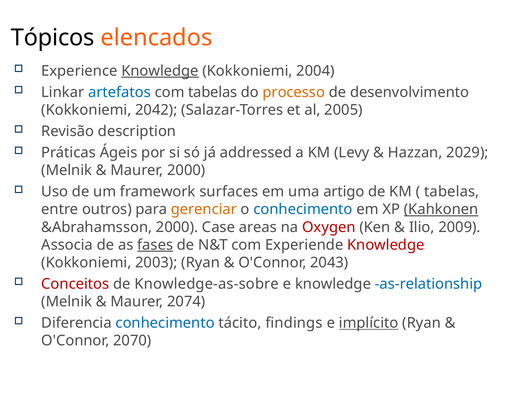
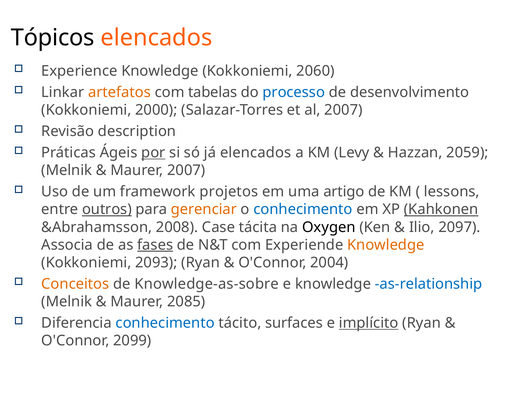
Knowledge underline: present -> none (160, 71)
2004: 2004 -> 2060 (315, 71)
artefatos colour: blue -> orange (119, 92)
processo colour: orange -> blue (294, 92)
2042: 2042 -> 2000 (156, 110)
al 2005: 2005 -> 2007 (343, 110)
por underline: none -> present (153, 153)
já addressed: addressed -> elencados (256, 153)
2029: 2029 -> 2059 (467, 153)
Maurer 2000: 2000 -> 2007 (186, 170)
surfaces: surfaces -> projetos (229, 192)
tabelas: tabelas -> lessons (452, 192)
outros underline: none -> present (107, 210)
&Abrahamsson 2000: 2000 -> 2008 (177, 227)
areas: areas -> tácita (258, 227)
Oxygen colour: red -> black (329, 227)
2009: 2009 -> 2097 (459, 227)
Knowledge colour: red -> orange (386, 245)
2003: 2003 -> 2093 (156, 263)
2043: 2043 -> 2004 (329, 263)
Conceitos colour: red -> orange (75, 284)
2074: 2074 -> 2085 (186, 302)
findings: findings -> surfaces (294, 323)
2070: 2070 -> 2099 (132, 341)
